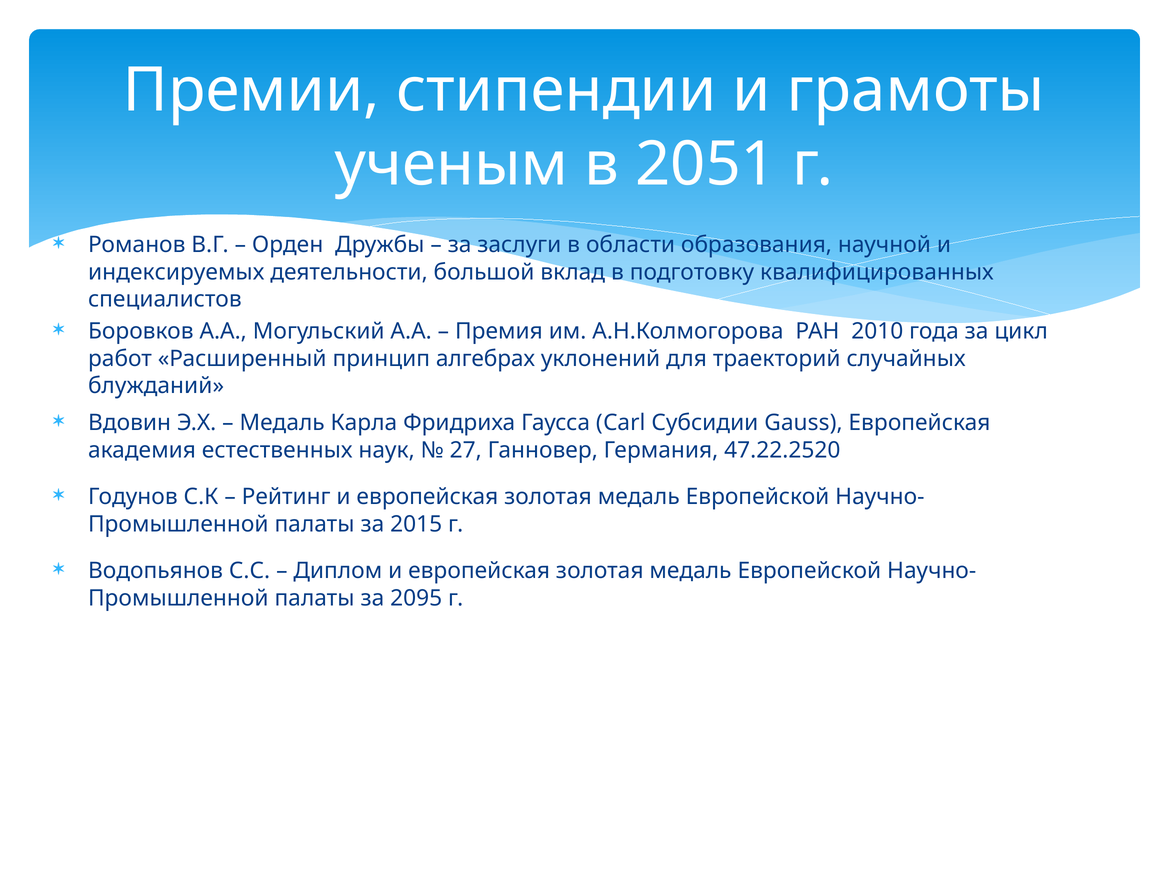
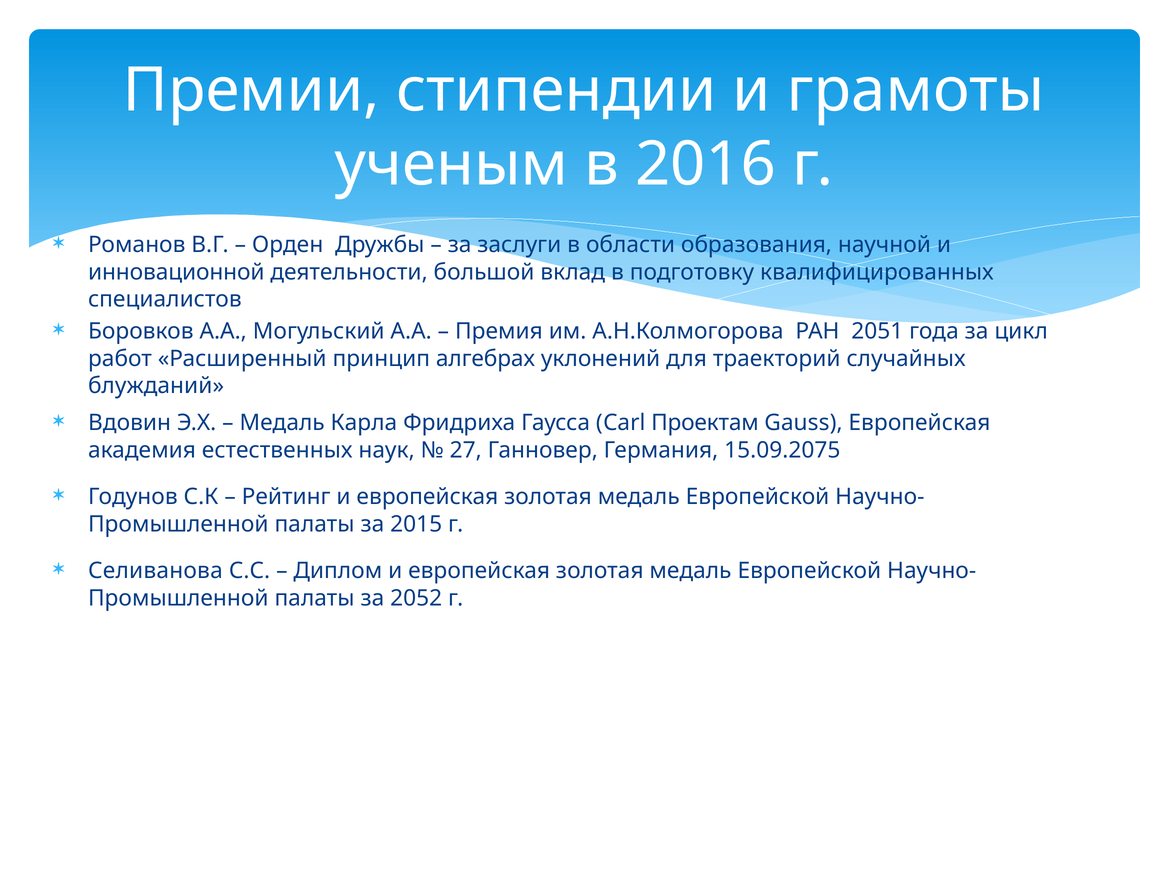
2051: 2051 -> 2016 (706, 165)
индексируемых: индексируемых -> инновационной (176, 272)
2010: 2010 -> 2051 (877, 331)
Субсидии: Субсидии -> Проектам (705, 423)
47.22.2520: 47.22.2520 -> 15.09.2075 (782, 450)
Водопьянов: Водопьянов -> Селиванова (155, 571)
2095: 2095 -> 2052 (416, 598)
